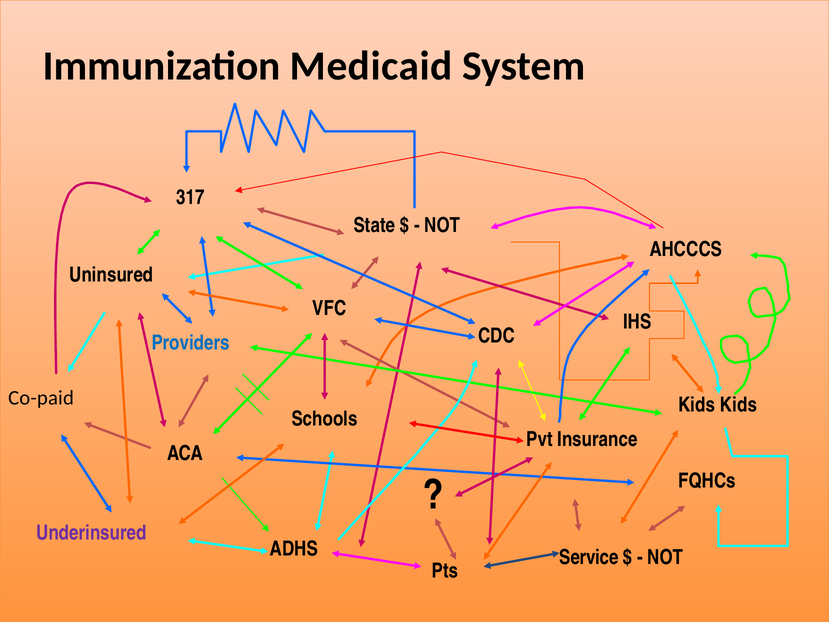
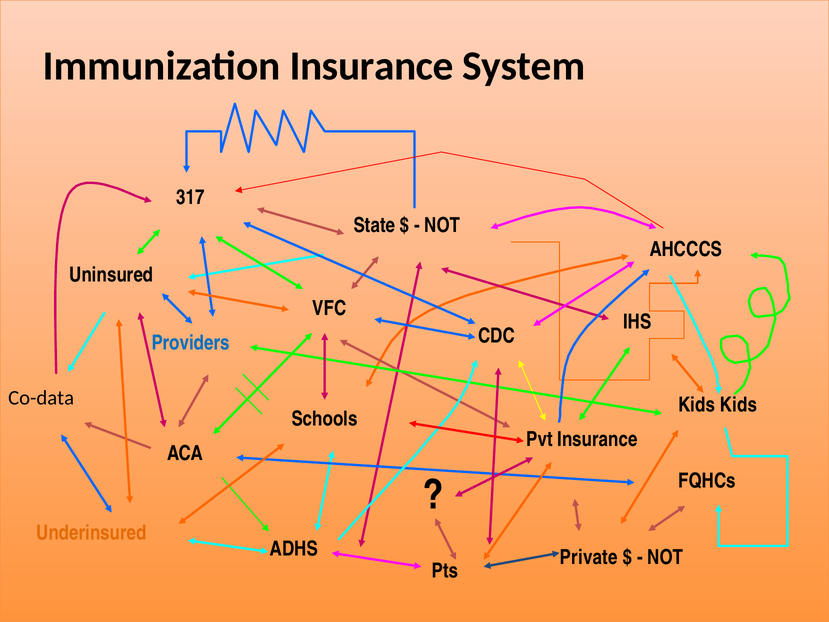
Immunization Medicaid: Medicaid -> Insurance (372, 66)
Co-paid: Co-paid -> Co-data (41, 398)
Underinsured colour: purple -> orange (92, 533)
Service: Service -> Private (589, 557)
